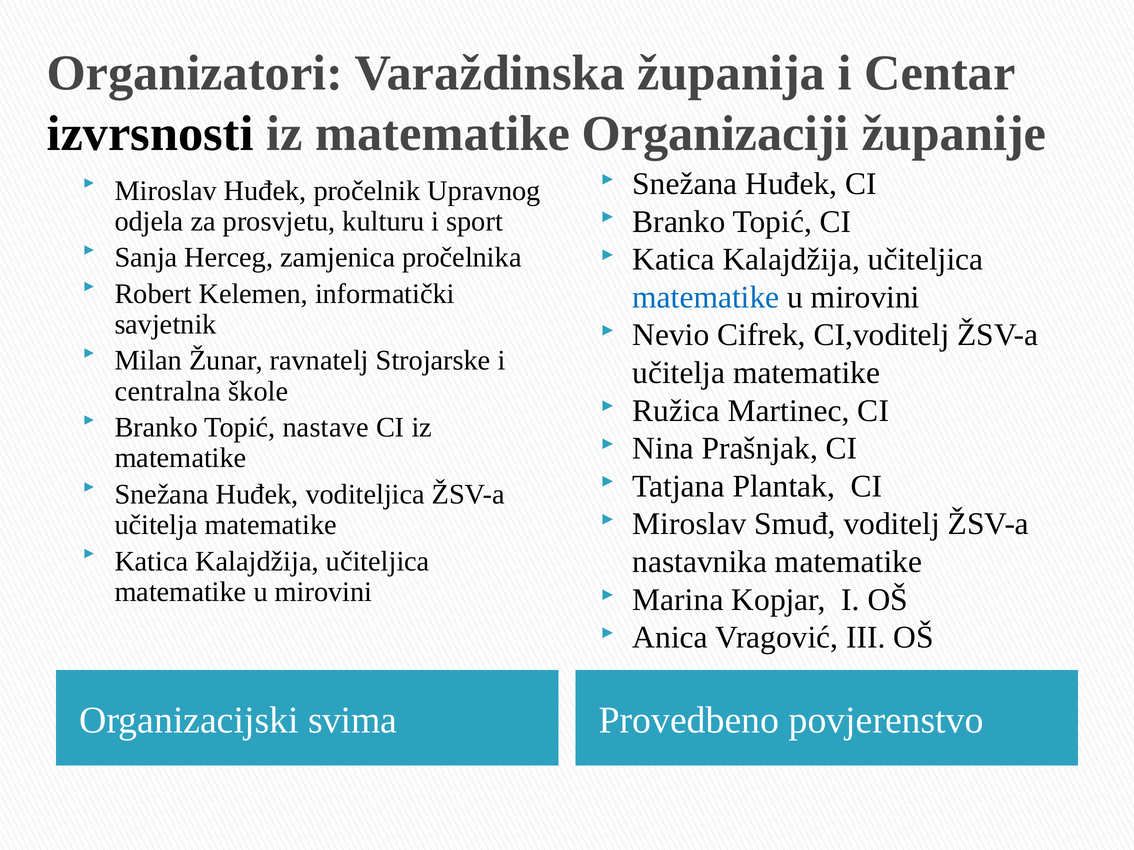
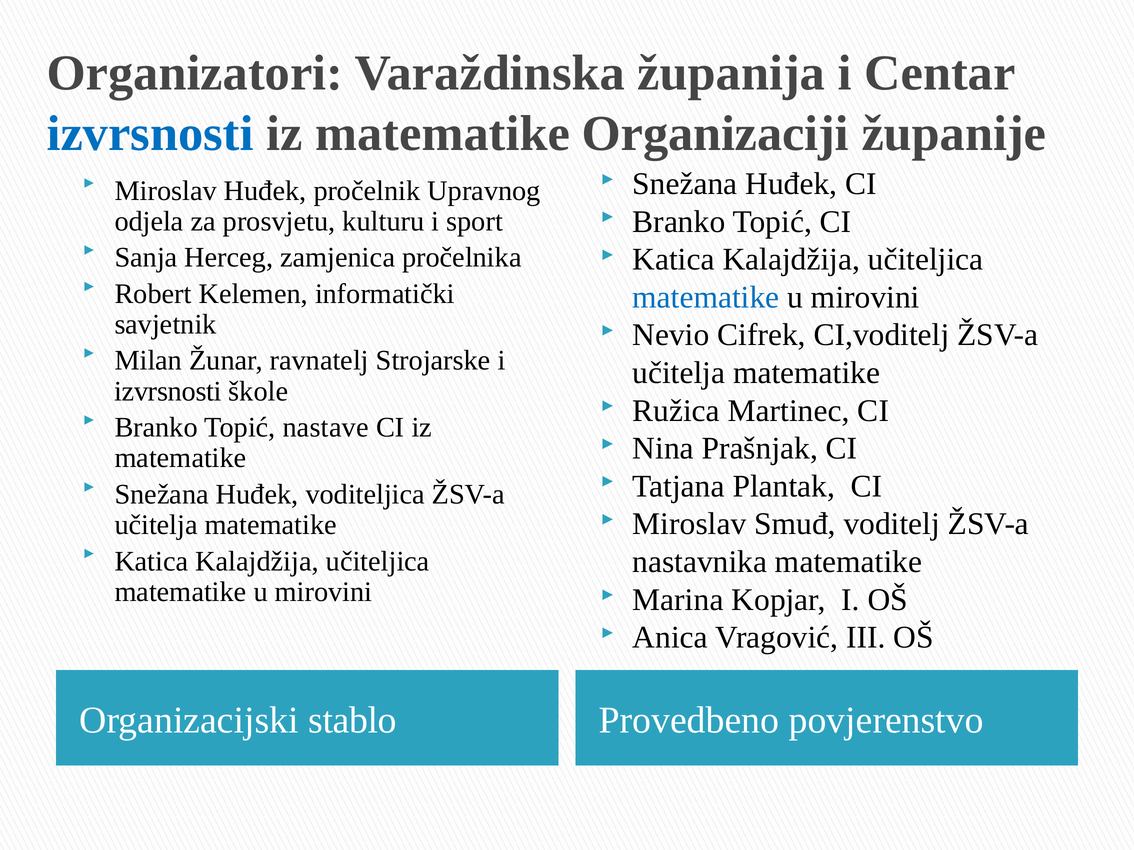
izvrsnosti colour: black -> blue (150, 134)
centralna: centralna -> izvrsnosti (168, 391)
svima: svima -> stablo (352, 721)
